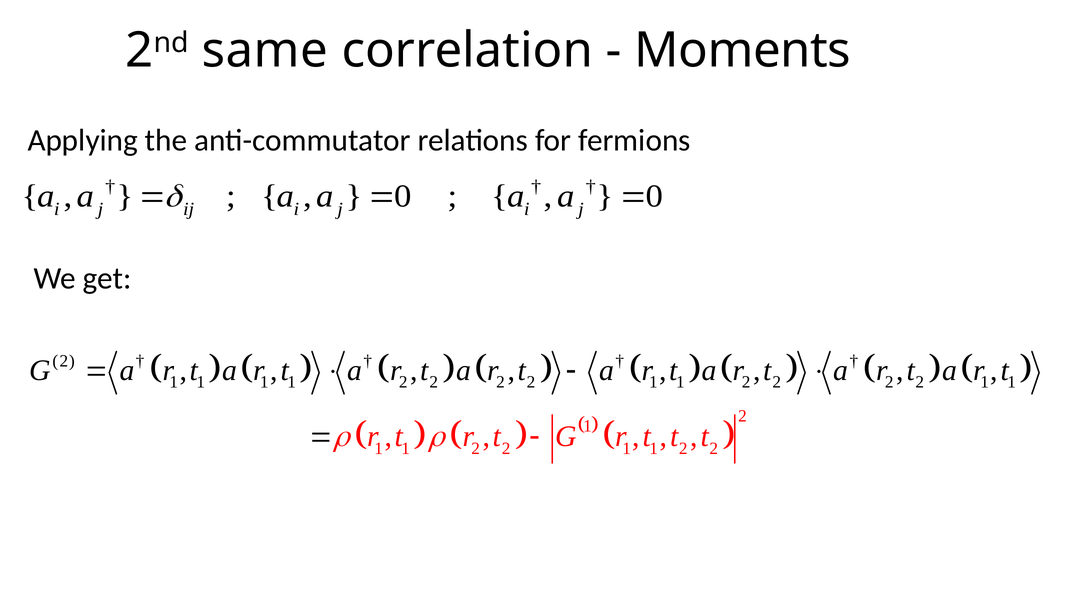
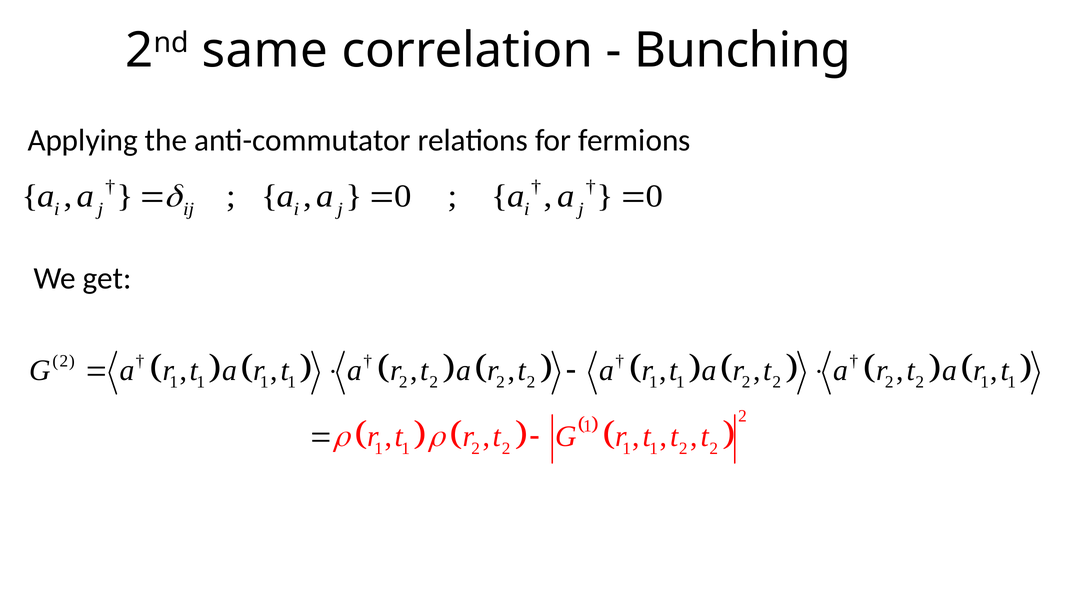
Moments: Moments -> Bunching (743, 51)
